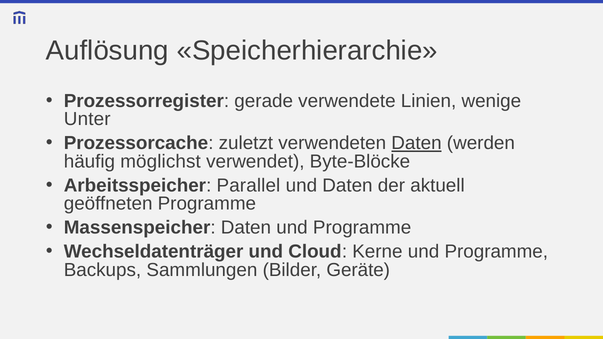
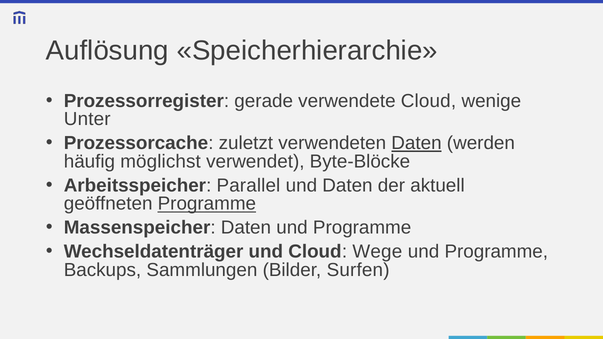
verwendete Linien: Linien -> Cloud (428, 101)
Programme underline: none -> present (207, 204)
Kerne: Kerne -> Wege (377, 252)
Geräte: Geräte -> Surfen (358, 270)
